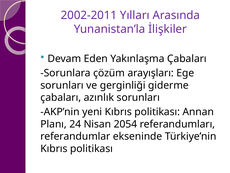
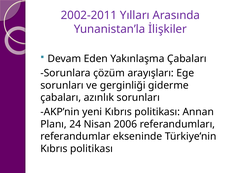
2054: 2054 -> 2006 (125, 124)
